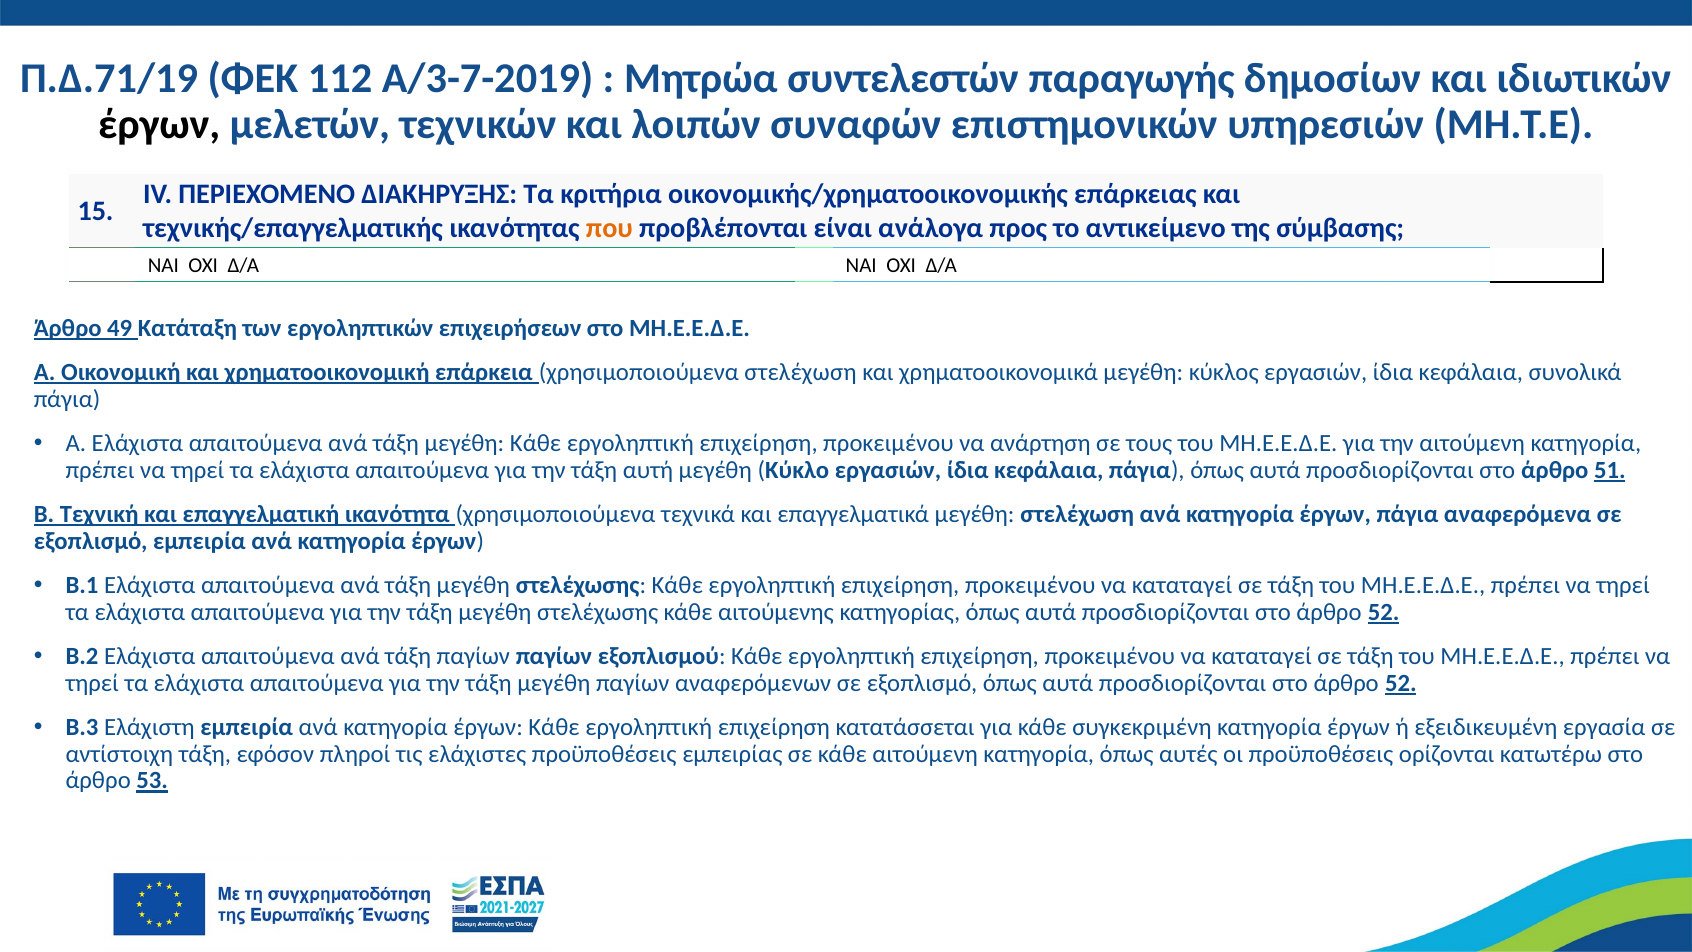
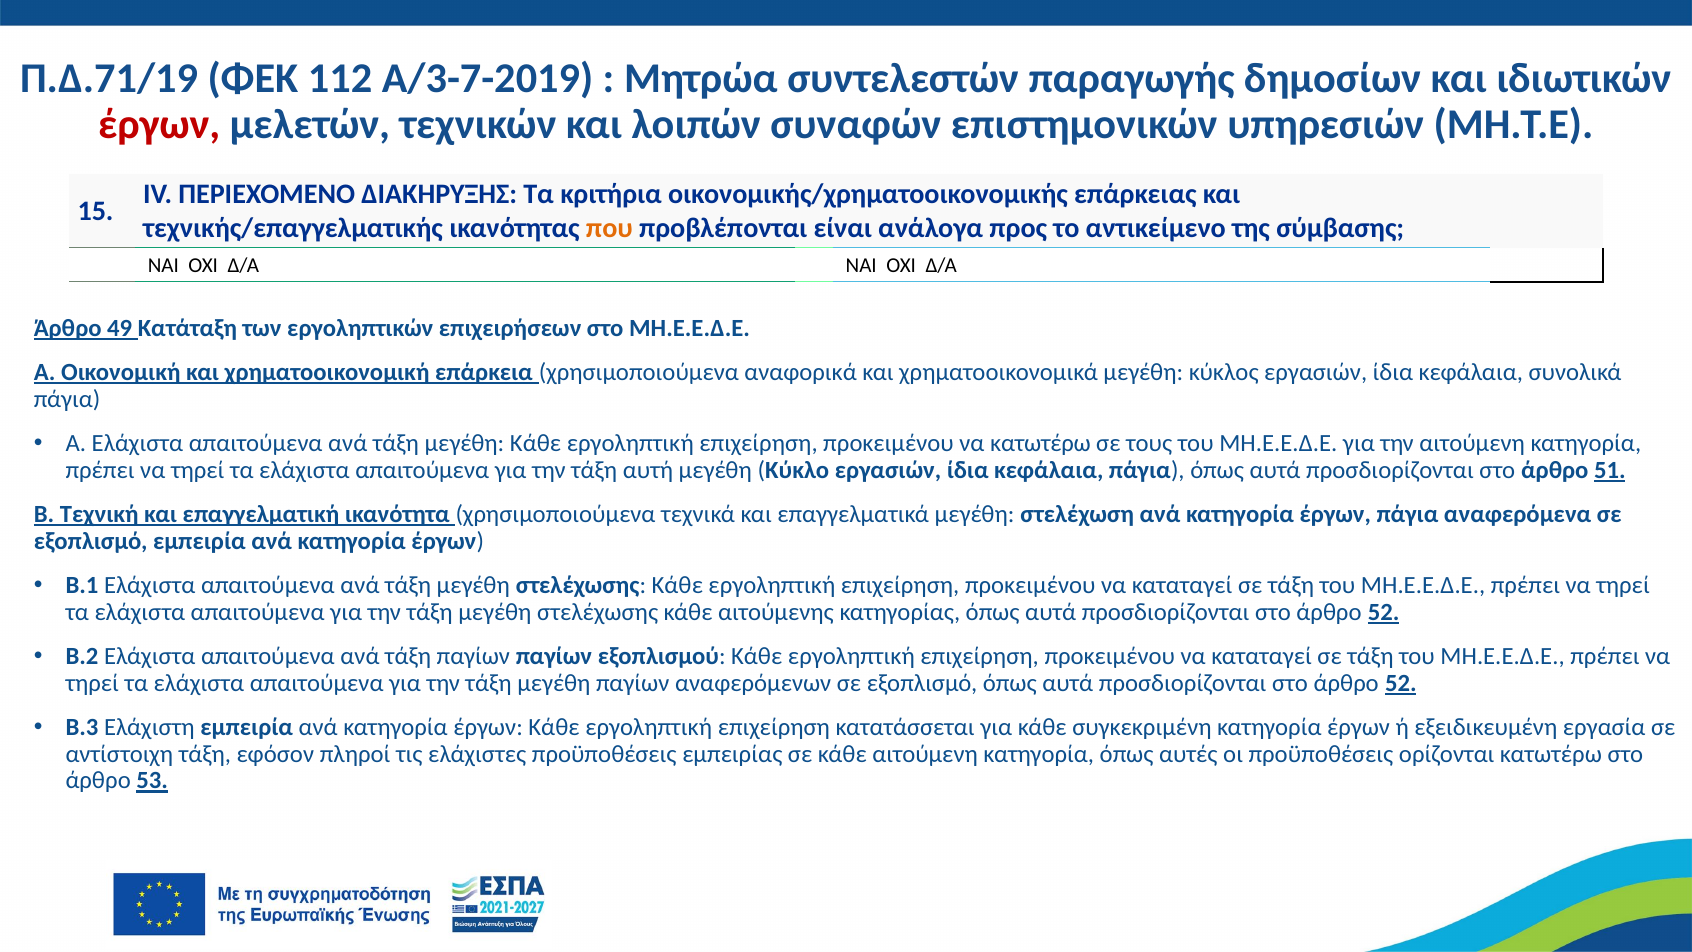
έργων colour: black -> red (159, 124)
χρησιμοποιούμενα στελέχωση: στελέχωση -> αναφορικά (801, 372)
να ανάρτηση: ανάρτηση -> κατωτέρω (1040, 443)
